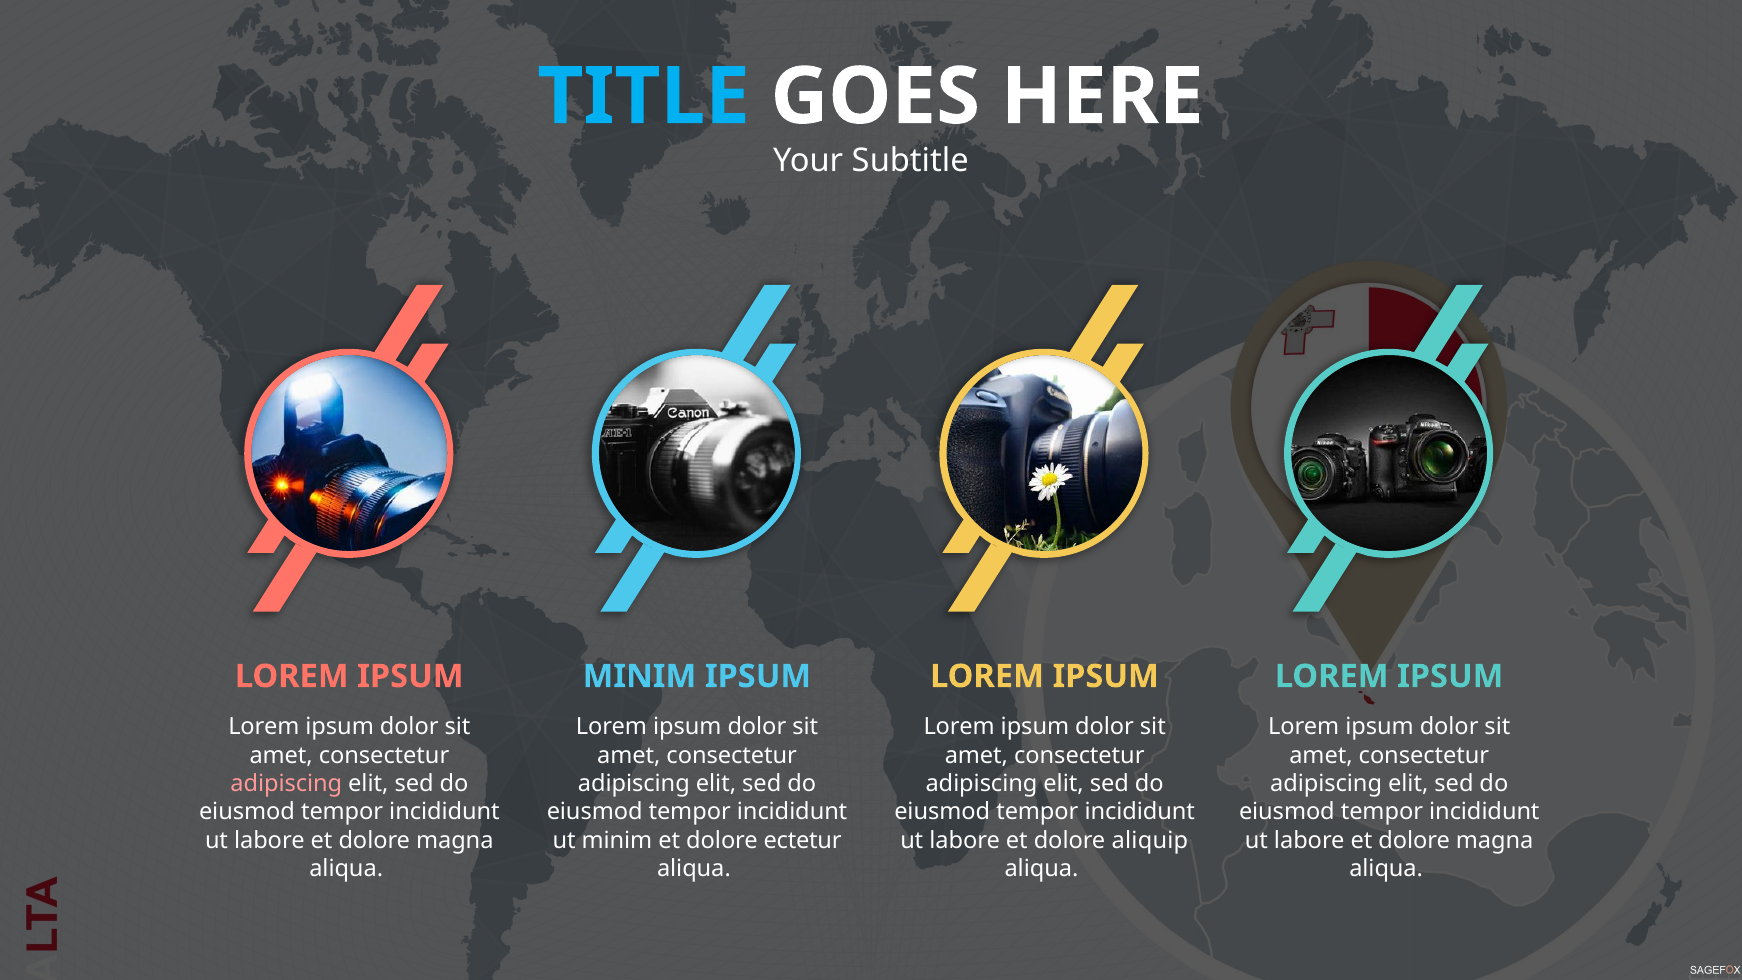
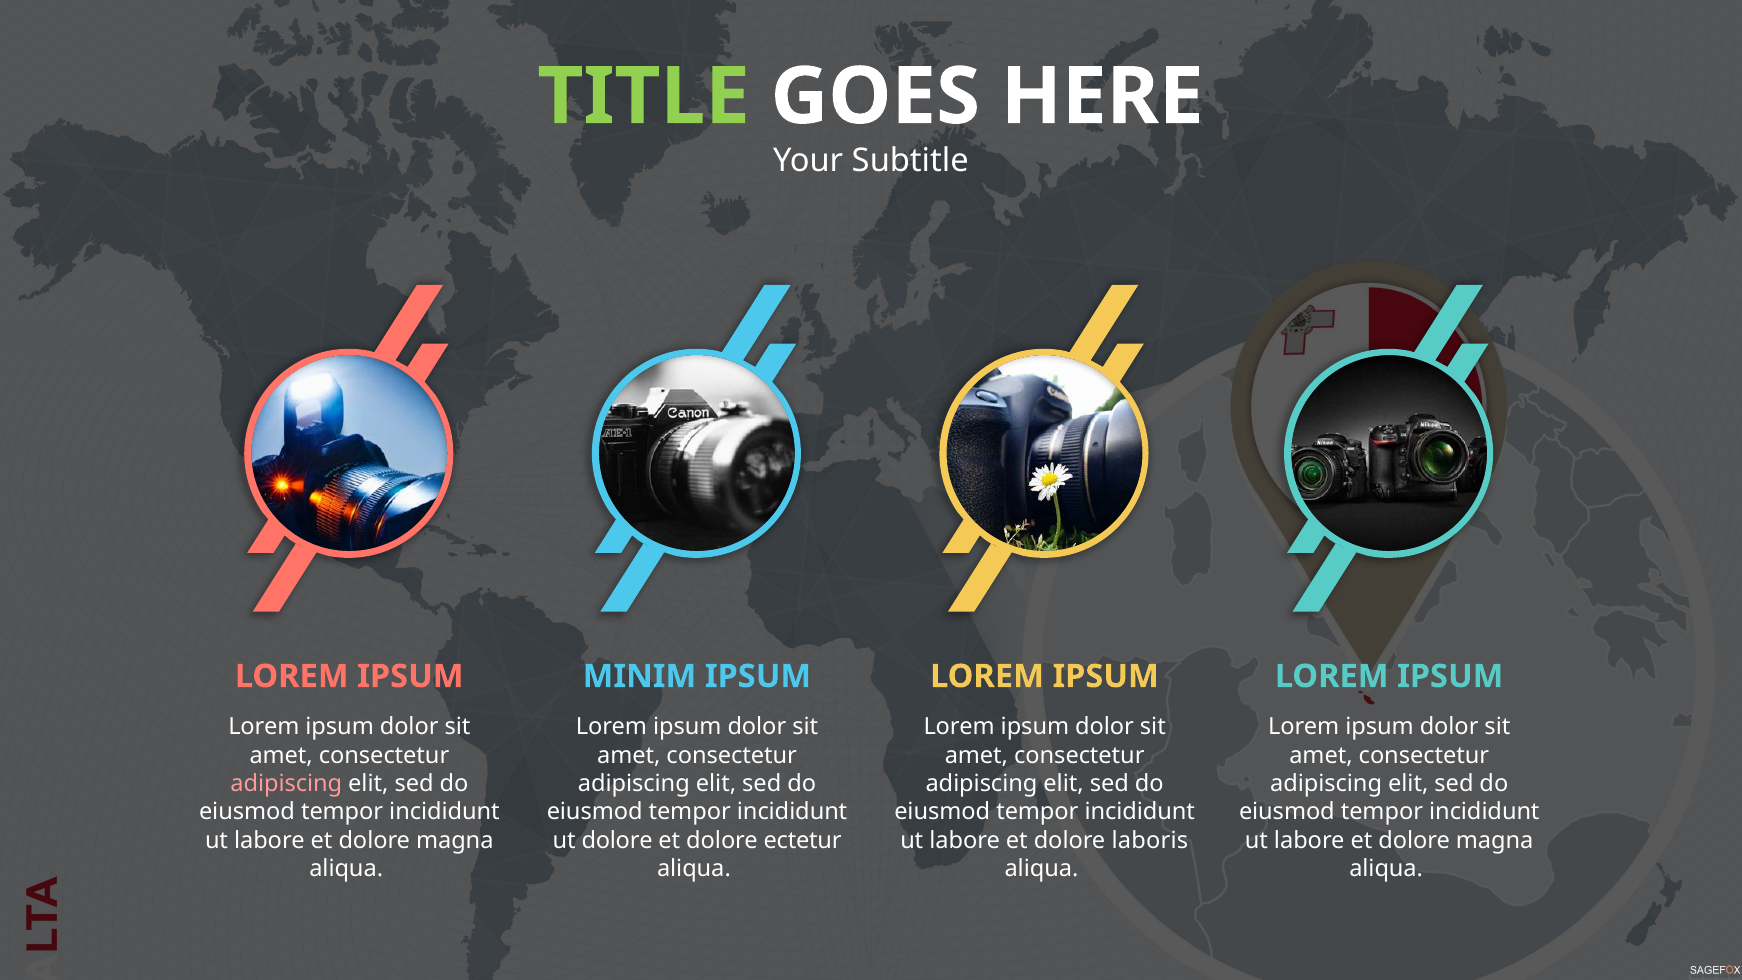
TITLE colour: light blue -> light green (644, 97)
ut minim: minim -> dolore (617, 840)
aliquip: aliquip -> laboris (1150, 840)
